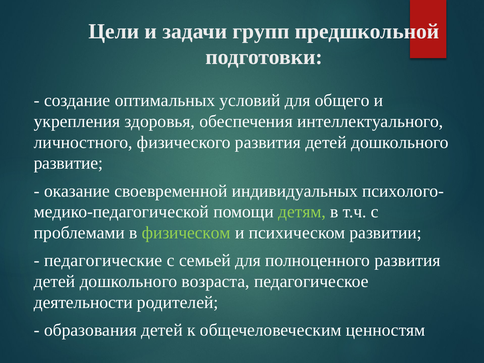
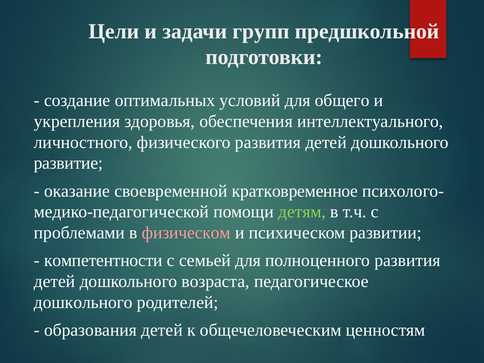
индивидуальных: индивидуальных -> кратковременное (295, 191)
физическом colour: light green -> pink (186, 233)
педагогические: педагогические -> компетентности (103, 261)
деятельности: деятельности -> дошкольного (83, 302)
